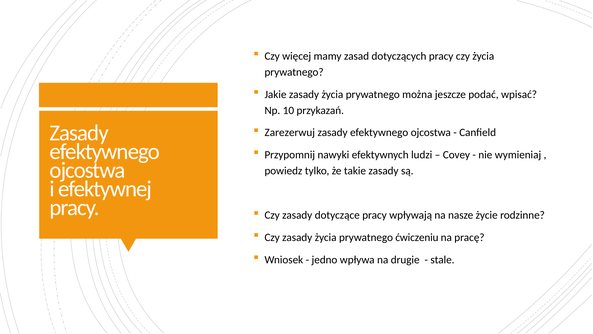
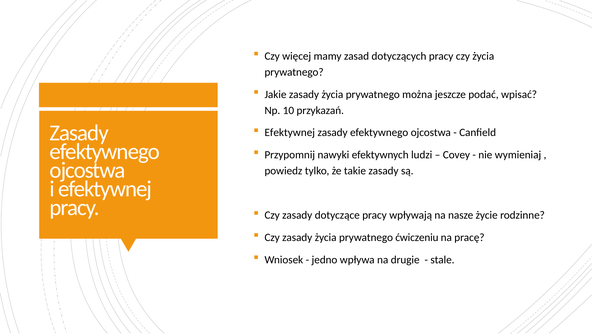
Zarezerwuj: Zarezerwuj -> Efektywnej (290, 132)
